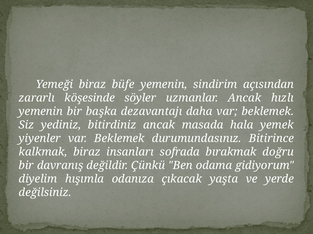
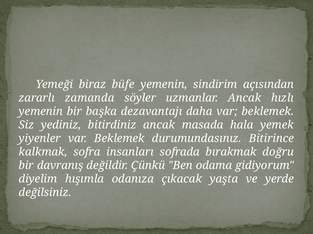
köşesinde: köşesinde -> zamanda (90, 98)
kalkmak biraz: biraz -> sofra (87, 152)
